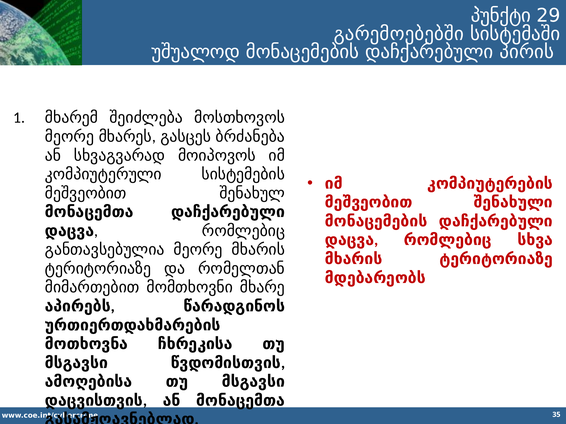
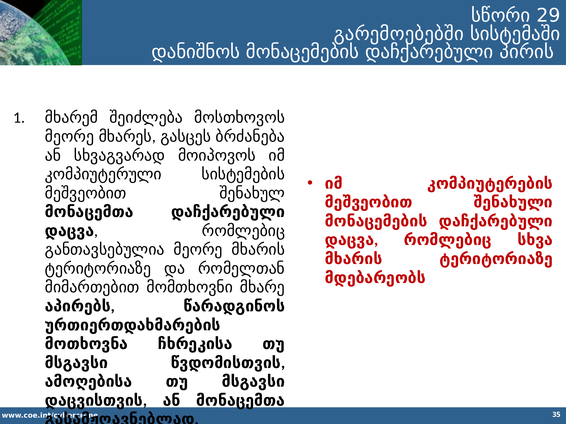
პუნქტი: პუნქტი -> სწორი (501, 16)
უშუალოდ: უშუალოდ -> დანიშნოს (196, 52)
